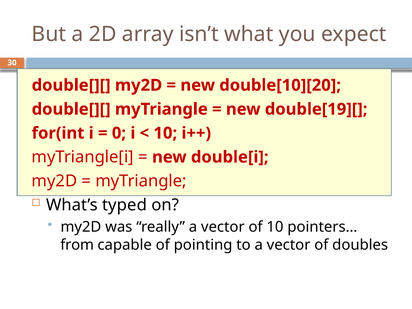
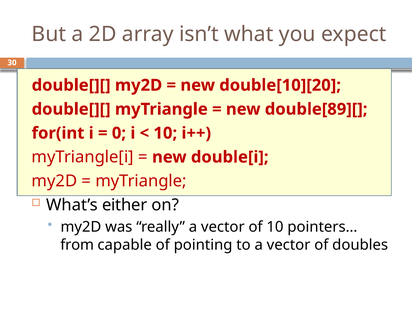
double[19][: double[19][ -> double[89][ (316, 109)
typed: typed -> either (125, 205)
